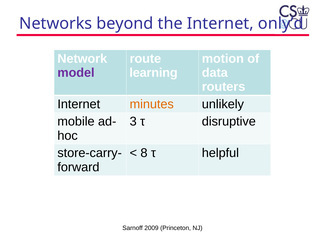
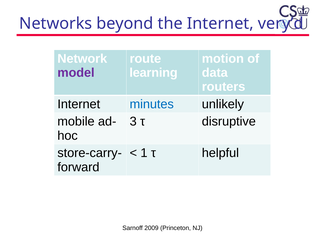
only’d: only’d -> very’d (281, 24)
minutes colour: orange -> blue (152, 104)
8: 8 -> 1 (144, 153)
